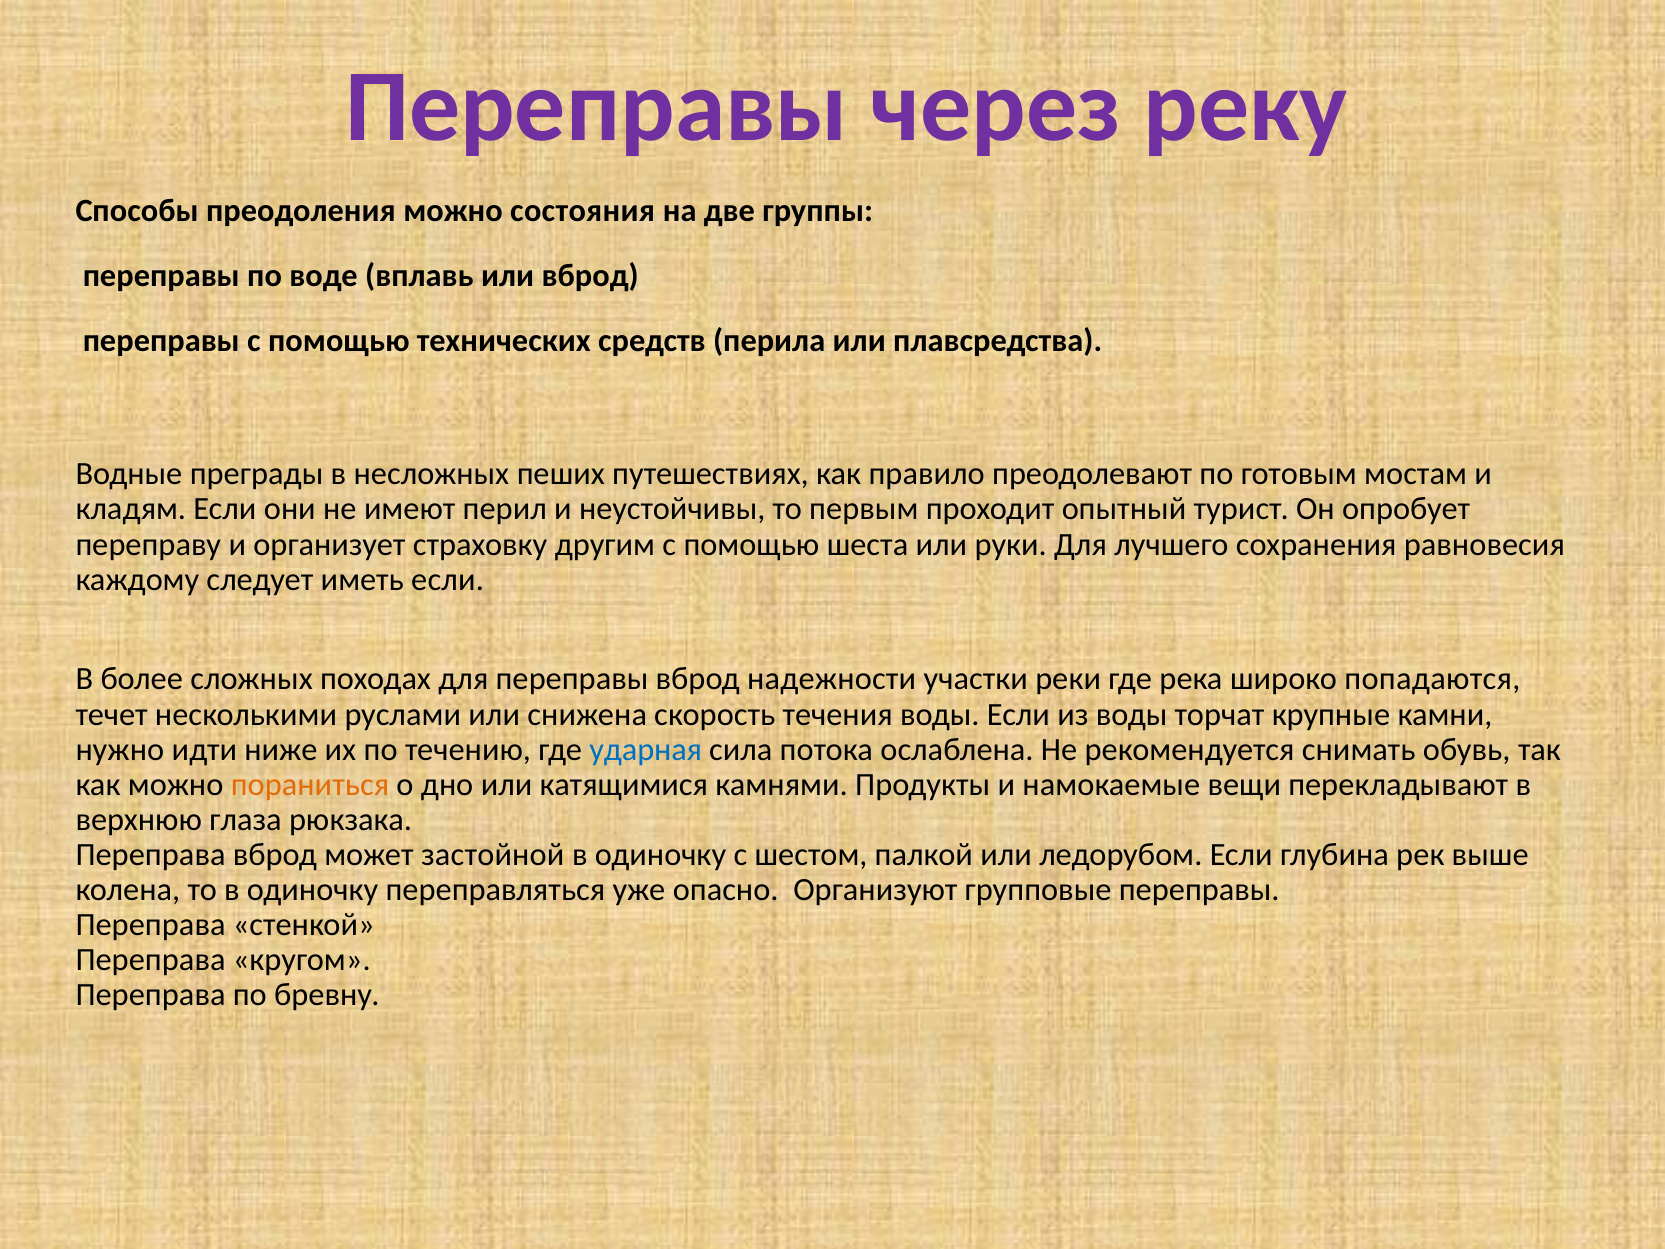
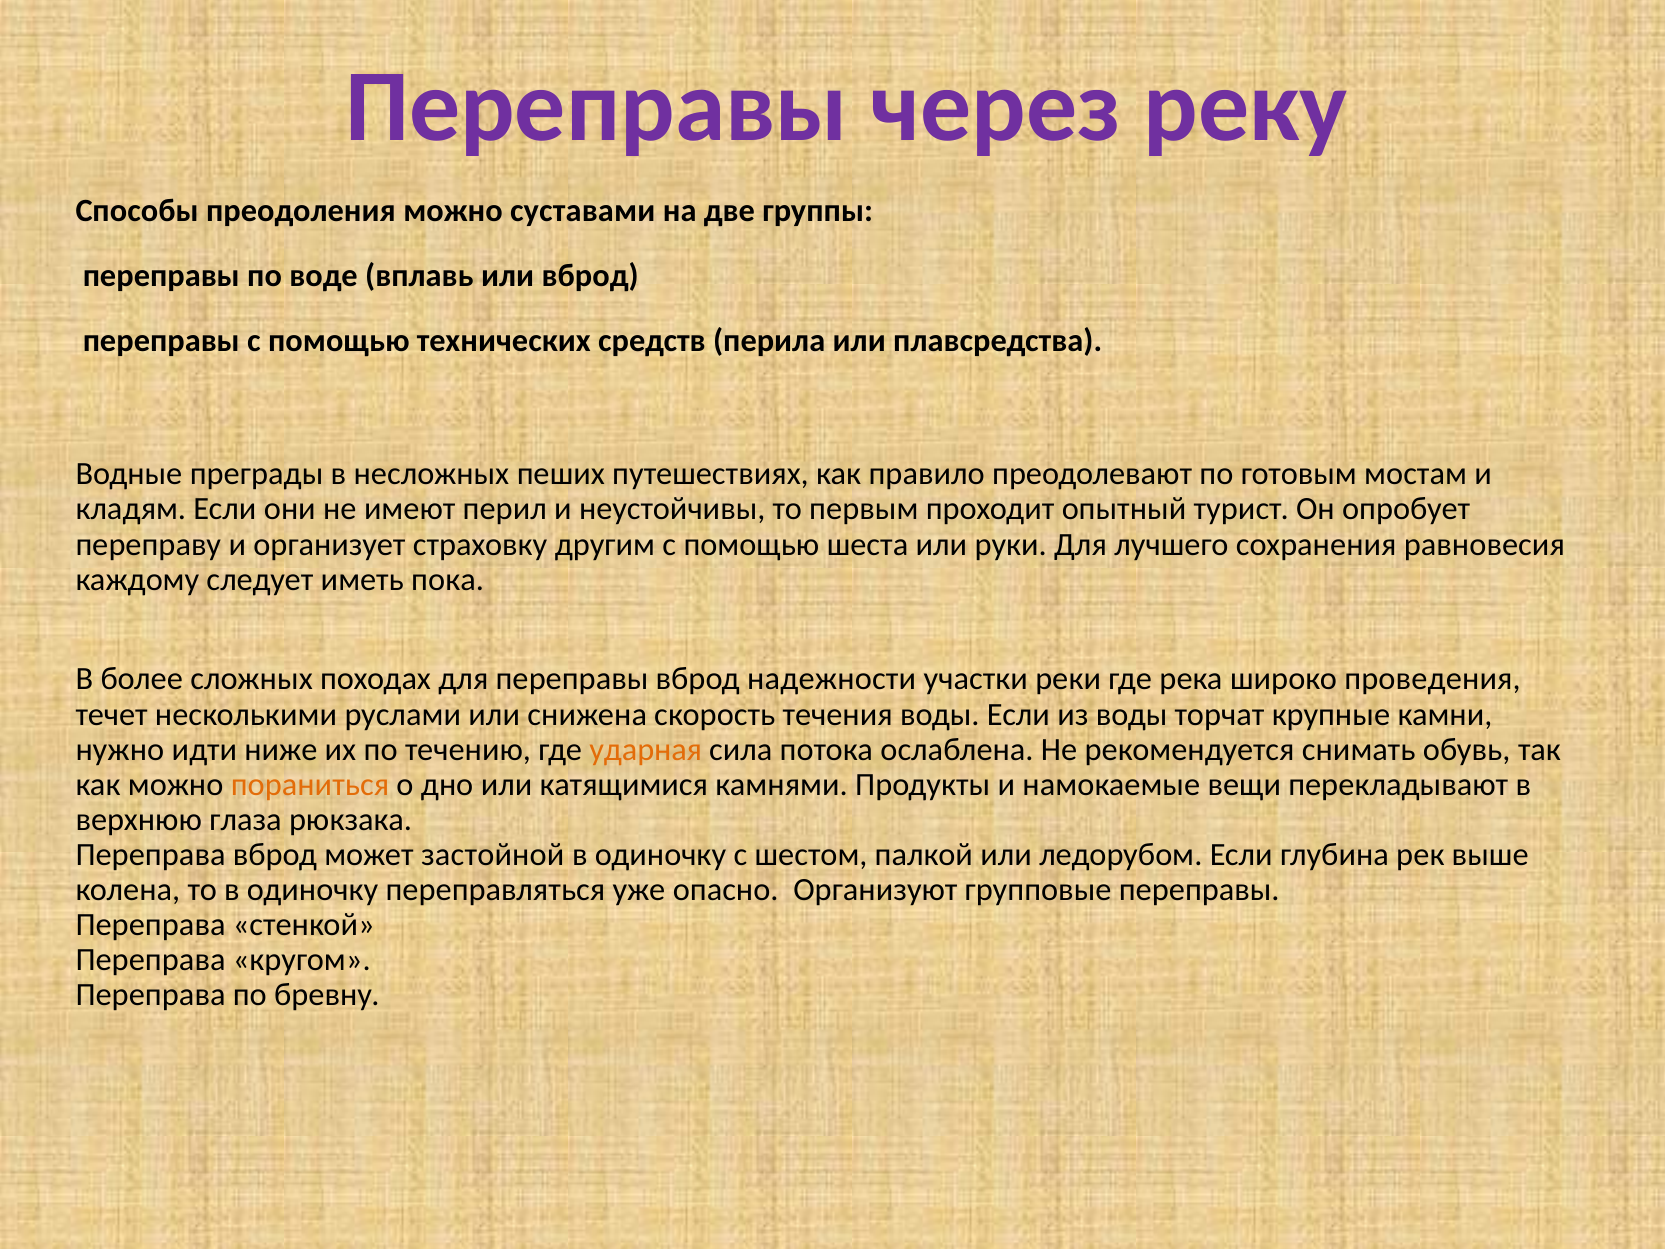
состояния: состояния -> суставами (583, 210)
иметь если: если -> пока (448, 579)
попадаются: попадаются -> проведения (1433, 679)
ударная colour: blue -> orange (646, 749)
